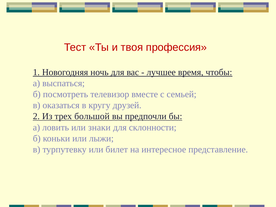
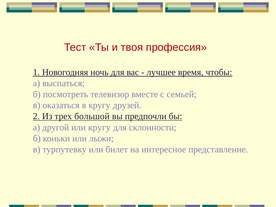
ловить: ловить -> другой (56, 127)
или знаки: знаки -> кругу (99, 127)
